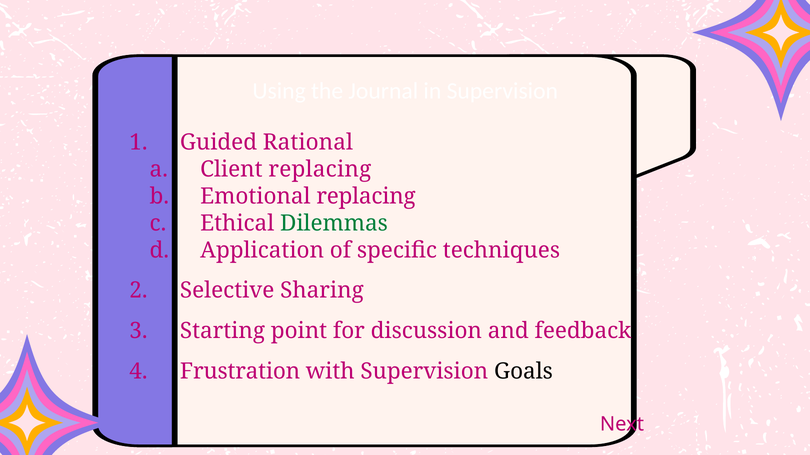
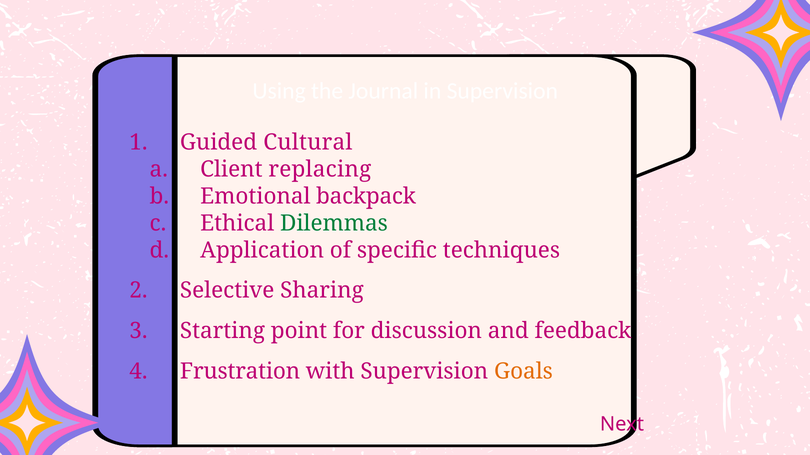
Rational: Rational -> Cultural (308, 142)
Emotional replacing: replacing -> backpack (366, 196)
Goals colour: black -> orange (523, 372)
